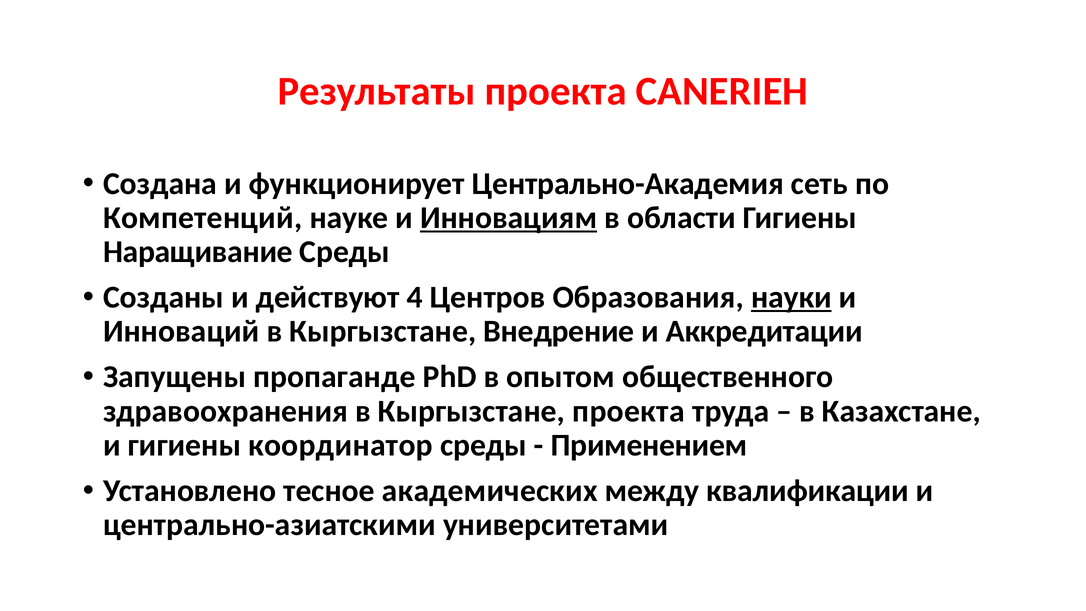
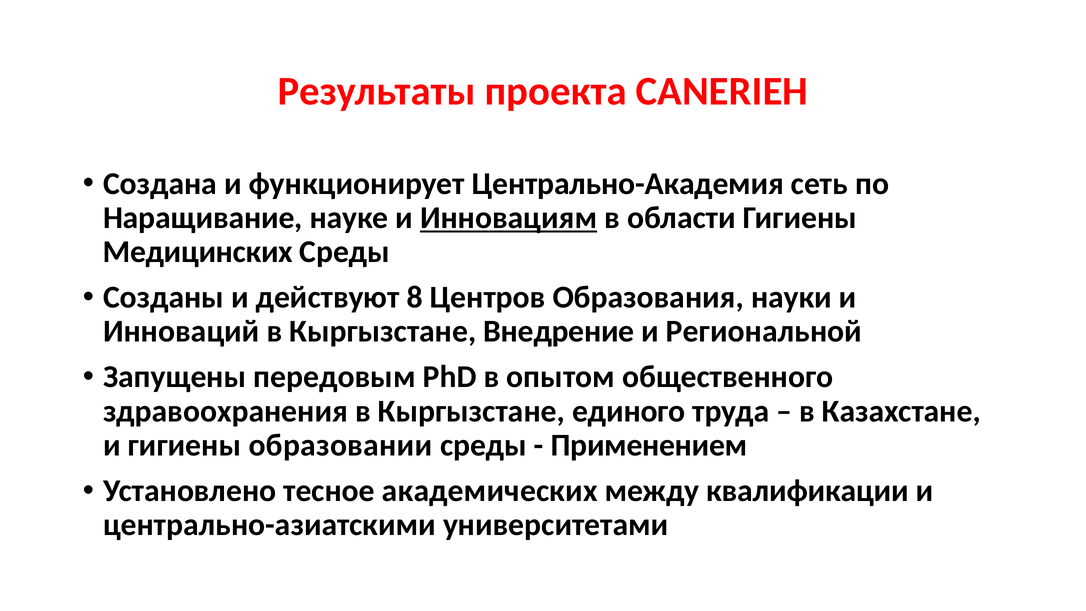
Компетенций: Компетенций -> Наращивание (203, 218)
Наращивание: Наращивание -> Медицинских (198, 252)
4: 4 -> 8 (415, 297)
науки underline: present -> none (791, 297)
Аккредитации: Аккредитации -> Региональной (764, 331)
пропаганде: пропаганде -> передовым (334, 377)
Кыргызстане проекта: проекта -> единого (629, 411)
координатор: координатор -> образовании (340, 445)
